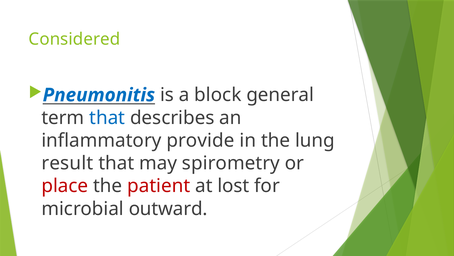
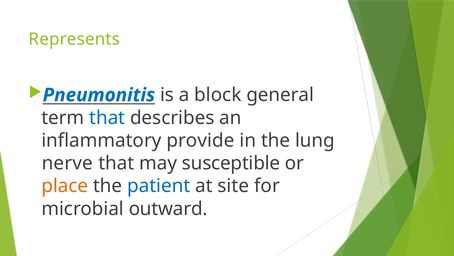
Considered: Considered -> Represents (74, 39)
result: result -> nerve (67, 163)
spirometry: spirometry -> susceptible (231, 163)
place colour: red -> orange (65, 186)
patient colour: red -> blue (159, 186)
lost: lost -> site (233, 186)
